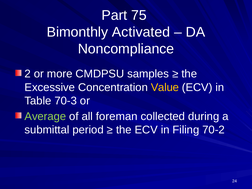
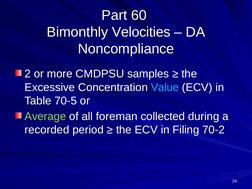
75: 75 -> 60 (139, 15)
Activated: Activated -> Velocities (141, 32)
Value colour: yellow -> light blue (165, 87)
70-3: 70-3 -> 70-5 (66, 101)
submittal: submittal -> recorded (47, 130)
